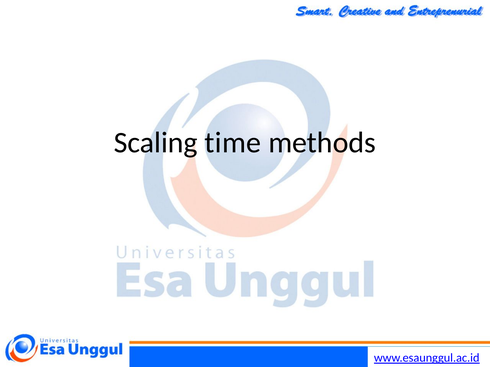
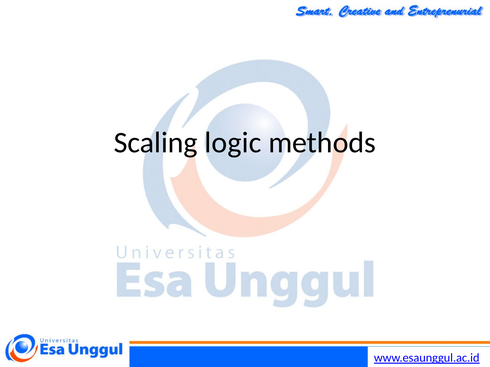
time: time -> logic (233, 143)
